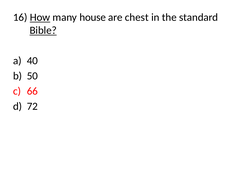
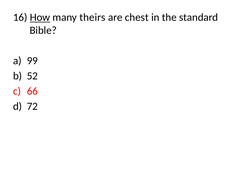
house: house -> theirs (93, 17)
Bible underline: present -> none (43, 31)
40: 40 -> 99 (32, 61)
50: 50 -> 52 (32, 76)
